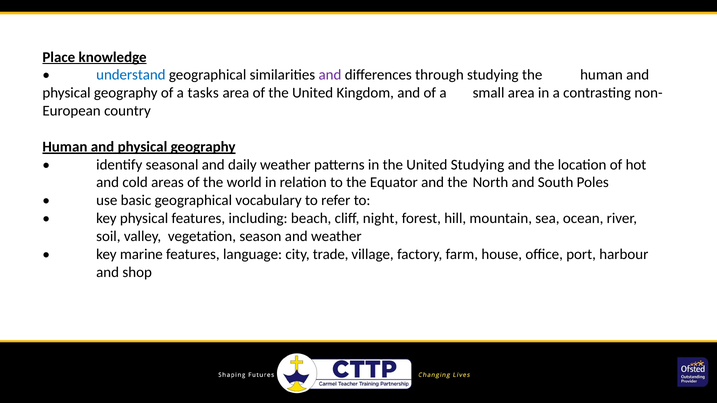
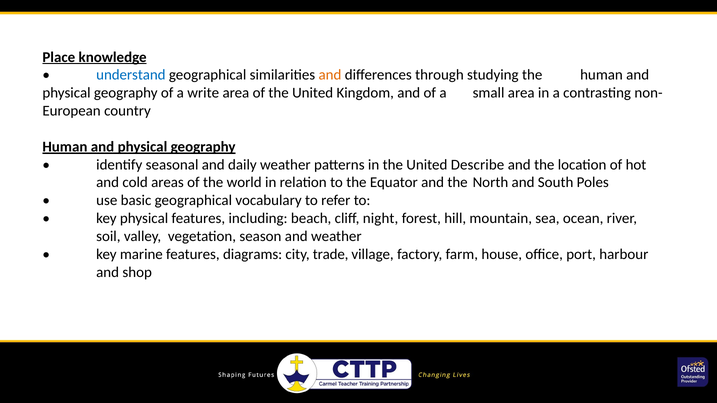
and colour: purple -> orange (330, 75)
tasks: tasks -> write (203, 93)
United Studying: Studying -> Describe (478, 165)
language: language -> diagrams (253, 254)
